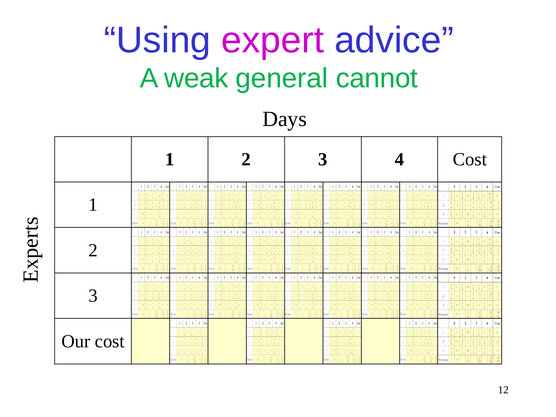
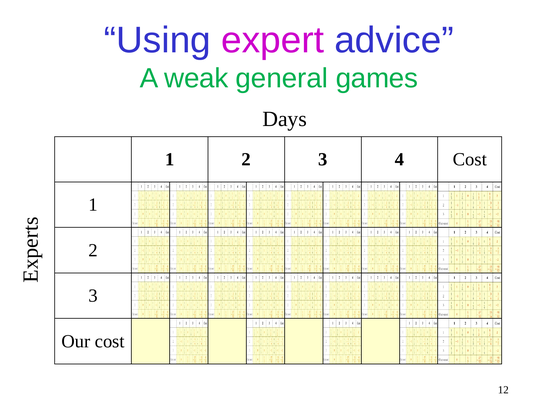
cannot: cannot -> games (377, 78)
